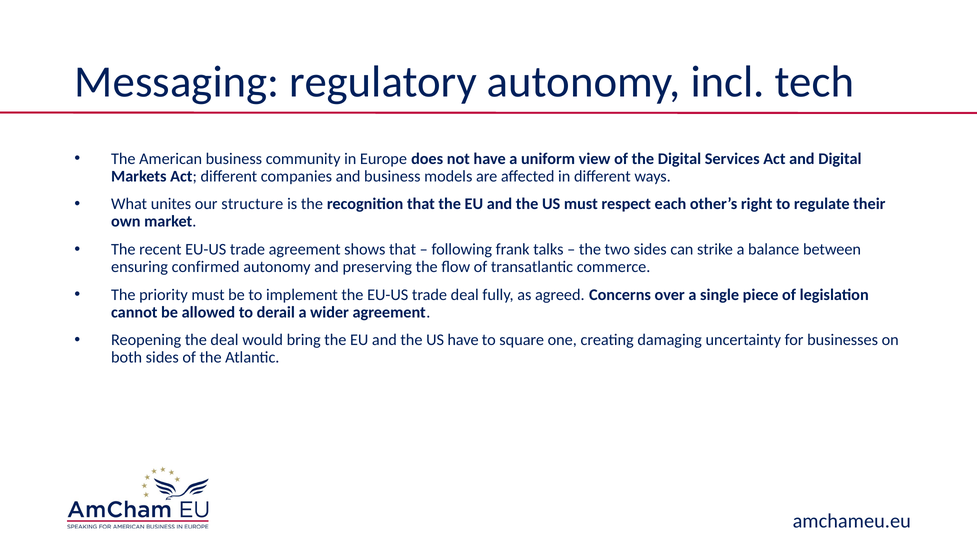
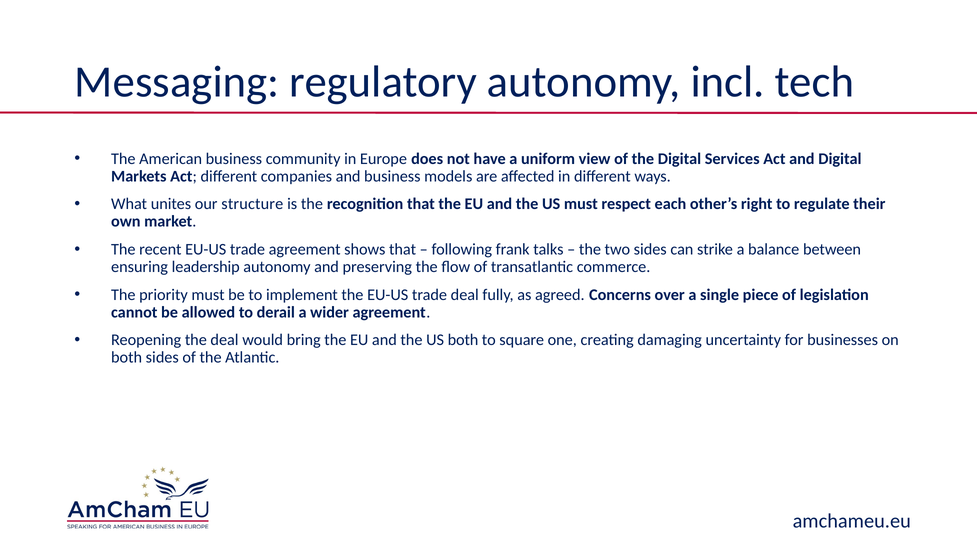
confirmed: confirmed -> leadership (206, 267)
US have: have -> both (463, 340)
